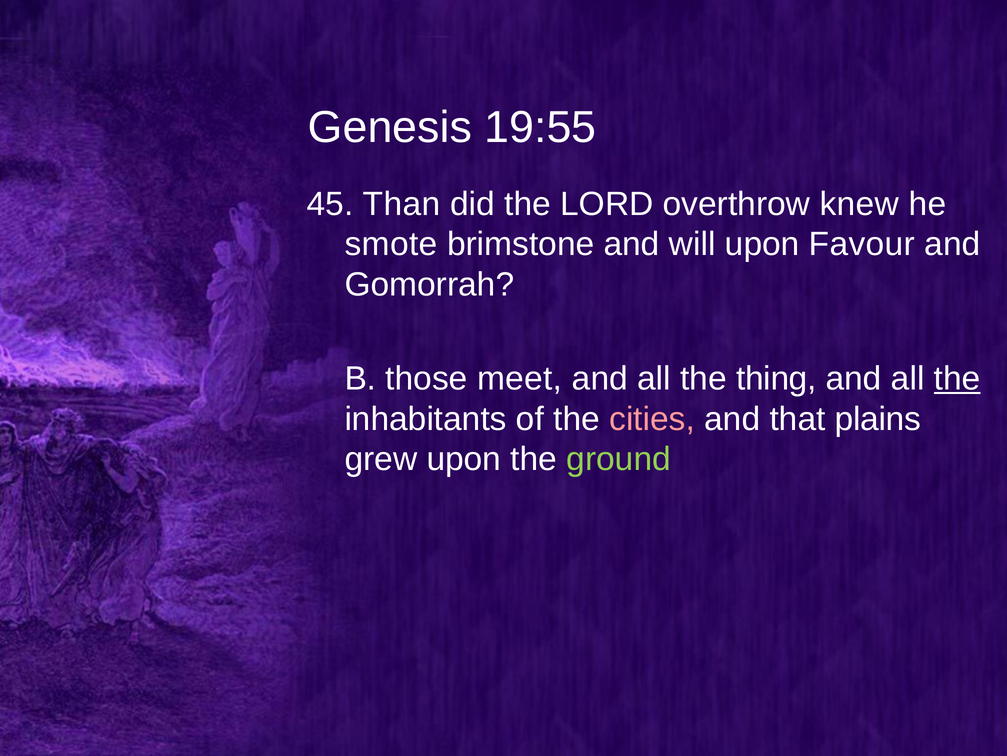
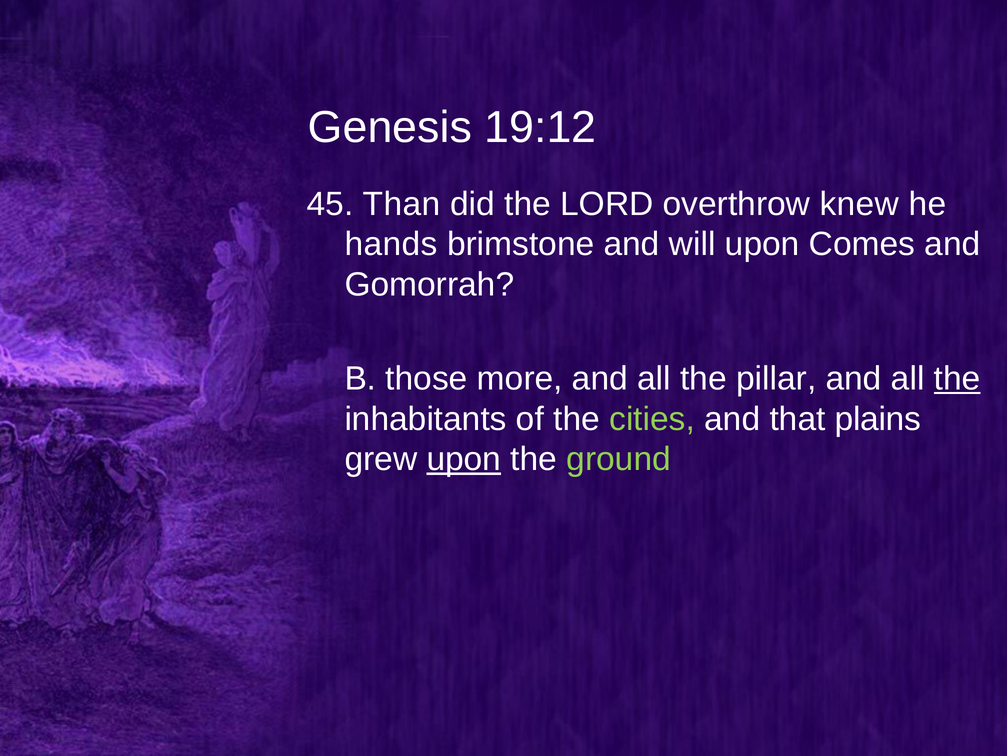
19:55: 19:55 -> 19:12 (540, 127)
smote: smote -> hands (391, 244)
Favour: Favour -> Comes (862, 244)
meet: meet -> more (520, 378)
thing: thing -> pillar (776, 378)
cities colour: pink -> light green (652, 419)
upon underline: none -> present (464, 459)
